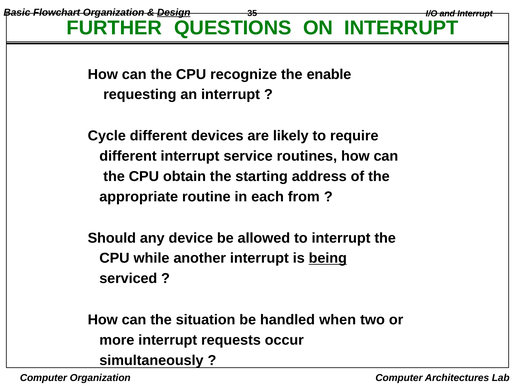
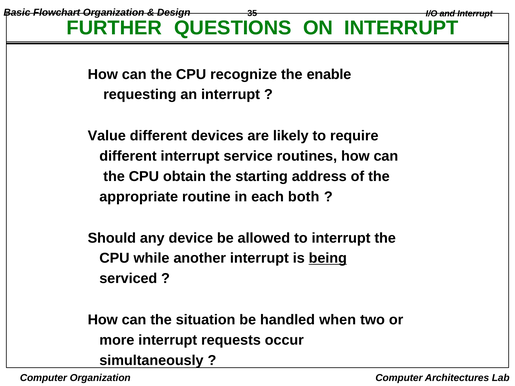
Design underline: present -> none (174, 12)
Cycle: Cycle -> Value (107, 136)
from: from -> both (304, 197)
